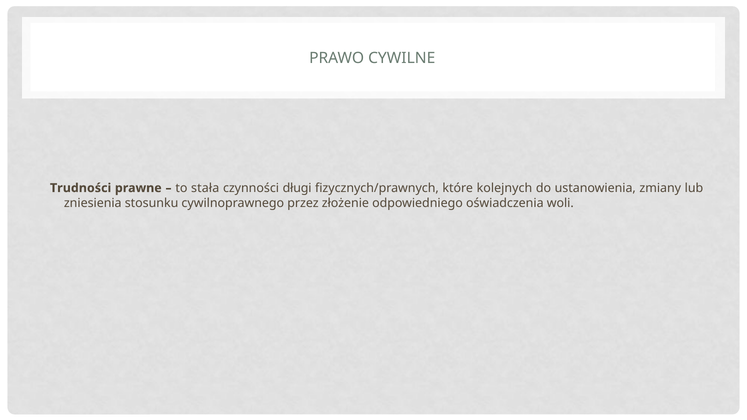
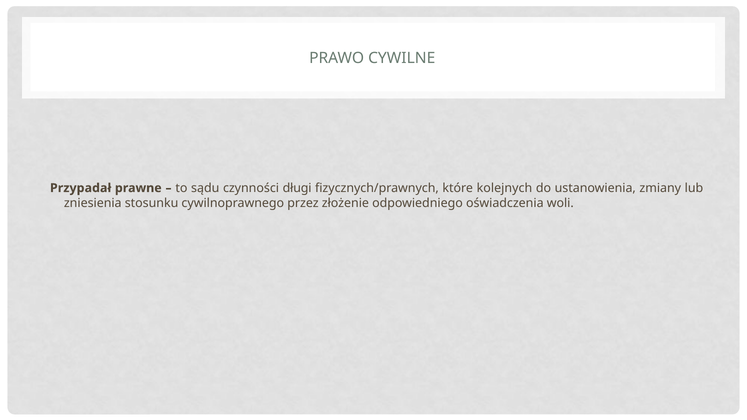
Trudności: Trudności -> Przypadał (81, 188)
stała: stała -> sądu (205, 188)
